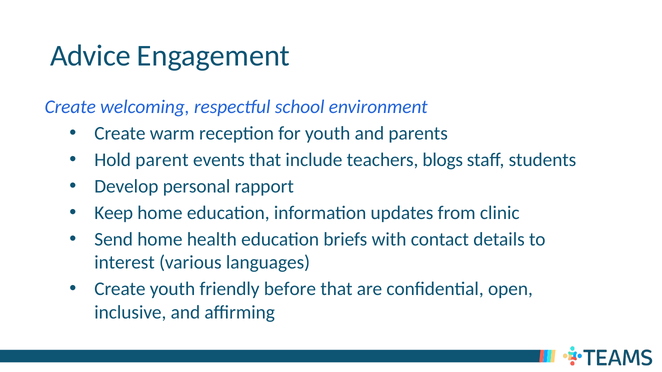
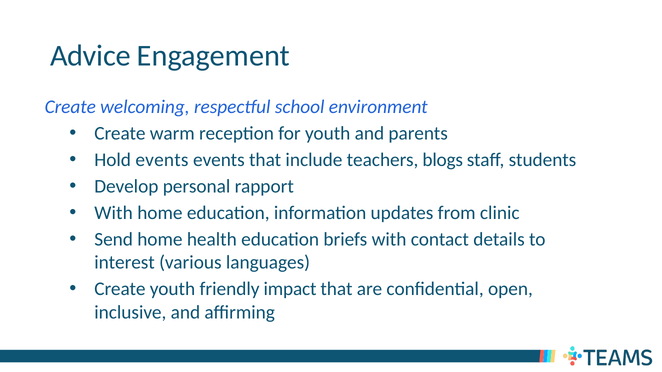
Hold parent: parent -> events (162, 160)
Keep: Keep -> With (114, 213)
before: before -> impact (290, 289)
